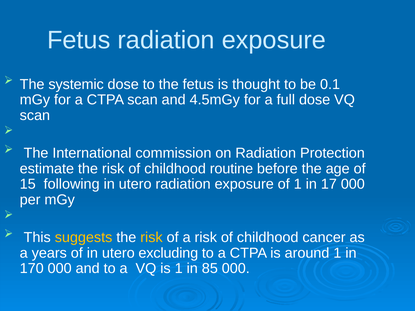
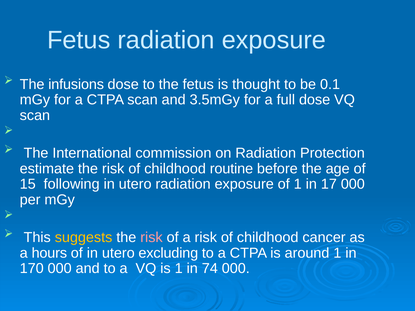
systemic: systemic -> infusions (76, 84)
4.5mGy: 4.5mGy -> 3.5mGy (215, 100)
risk colour: yellow -> pink (151, 238)
years: years -> hours (49, 253)
85: 85 -> 74 (210, 269)
